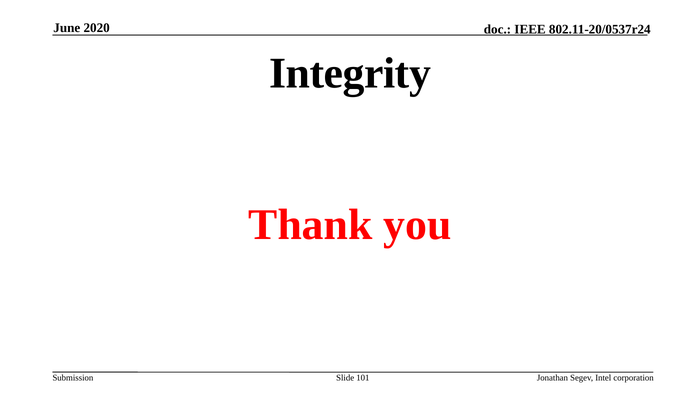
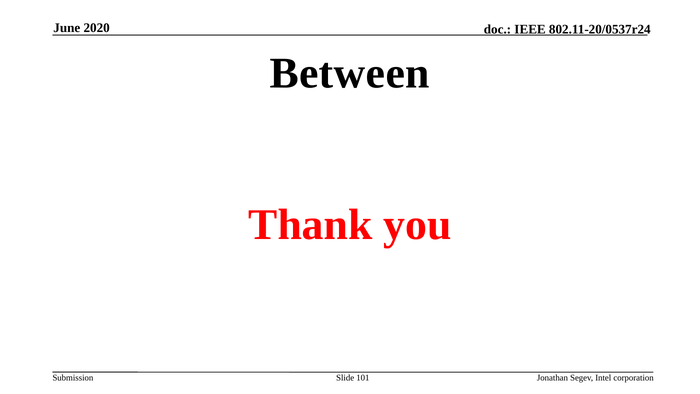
Integrity: Integrity -> Between (350, 73)
